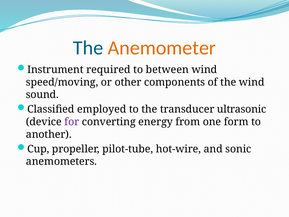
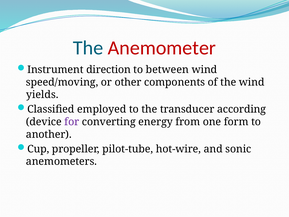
Anemometer colour: orange -> red (162, 48)
required: required -> direction (109, 70)
sound: sound -> yields (42, 95)
ultrasonic: ultrasonic -> according (242, 109)
